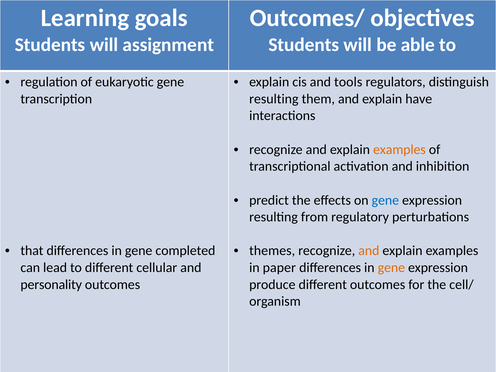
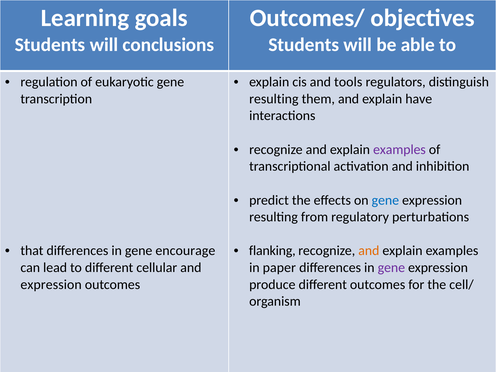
assignment: assignment -> conclusions (168, 45)
examples colour: orange -> purple (399, 150)
completed: completed -> encourage (185, 251)
themes: themes -> flanking (272, 251)
gene colour: orange -> purple (391, 268)
personality: personality -> expression (51, 284)
